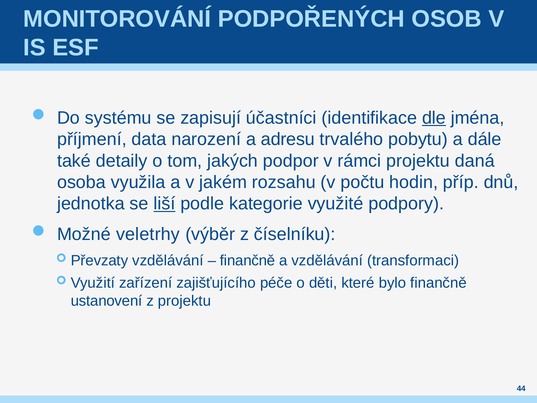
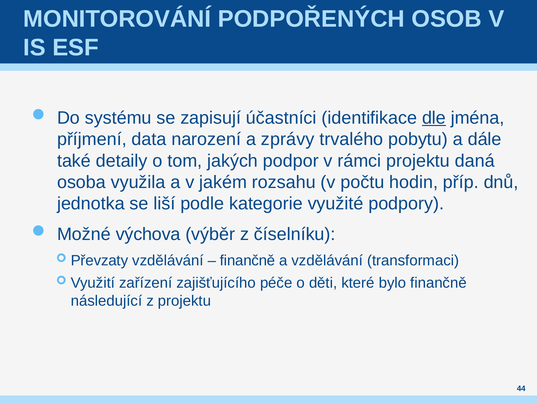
adresu: adresu -> zprávy (288, 139)
liší underline: present -> none (164, 204)
veletrhy: veletrhy -> výchova (148, 234)
ustanovení: ustanovení -> následující (106, 301)
